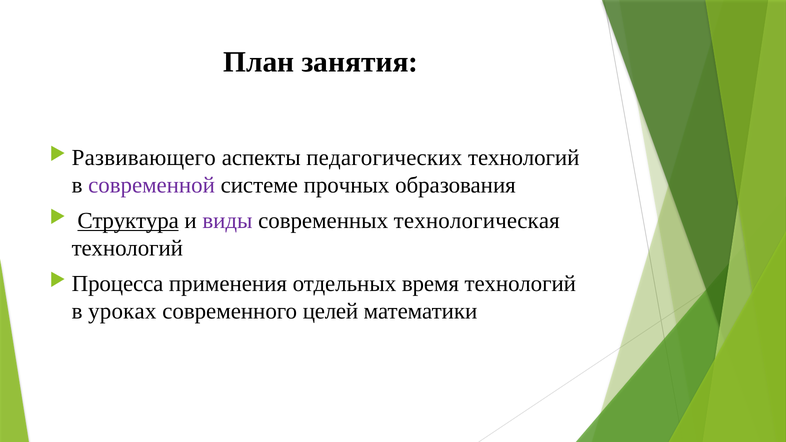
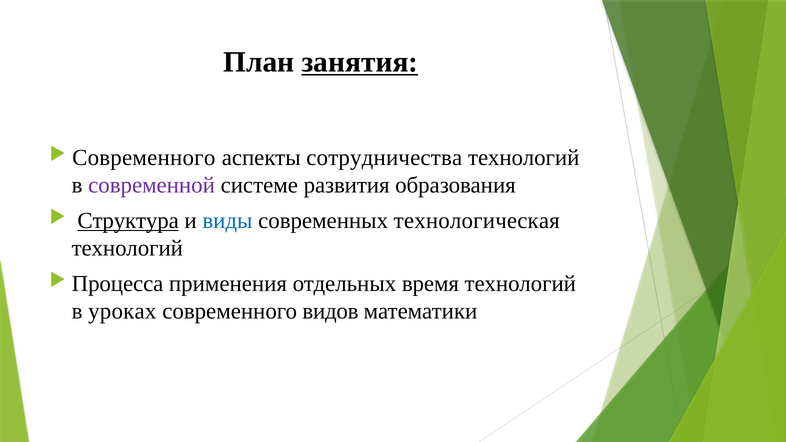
занятия underline: none -> present (360, 62)
Развивающего: Развивающего -> Современного (144, 158)
педагогических: педагогических -> сотрудничества (384, 158)
прочных: прочных -> развития (347, 185)
виды colour: purple -> blue (227, 221)
целей: целей -> видов (330, 311)
